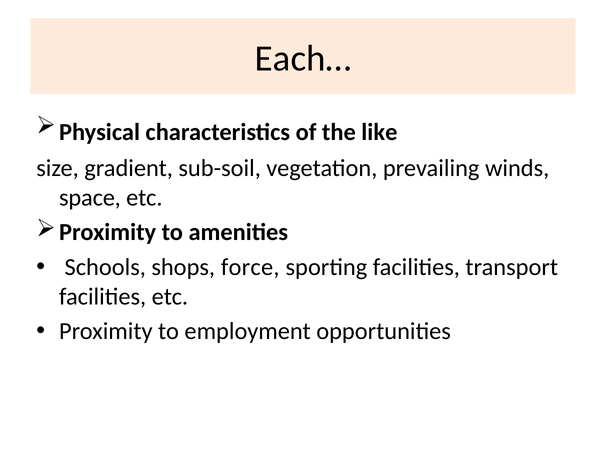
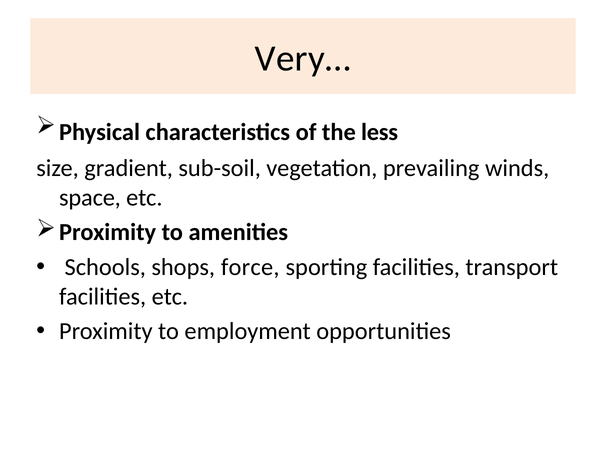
Each…: Each… -> Very… (303, 59)
like: like -> less (380, 132)
